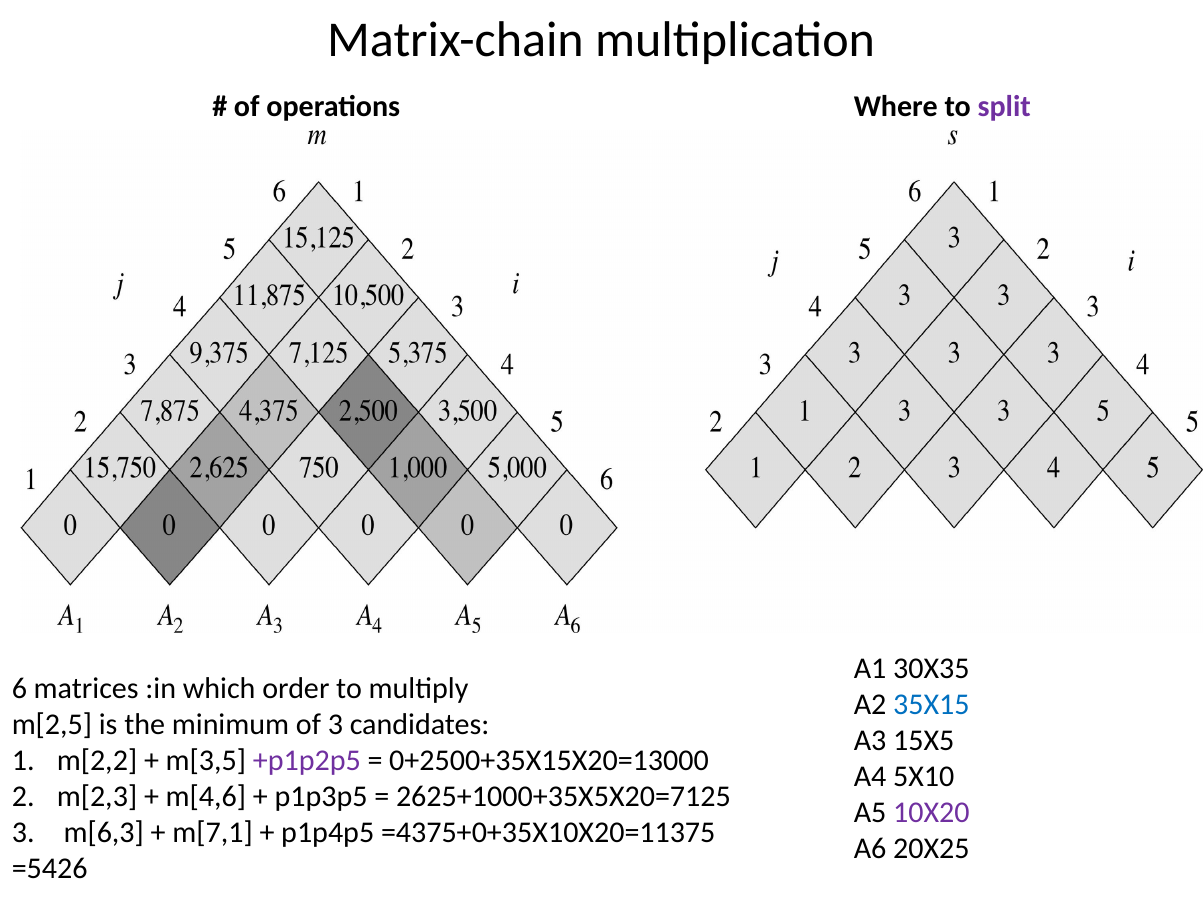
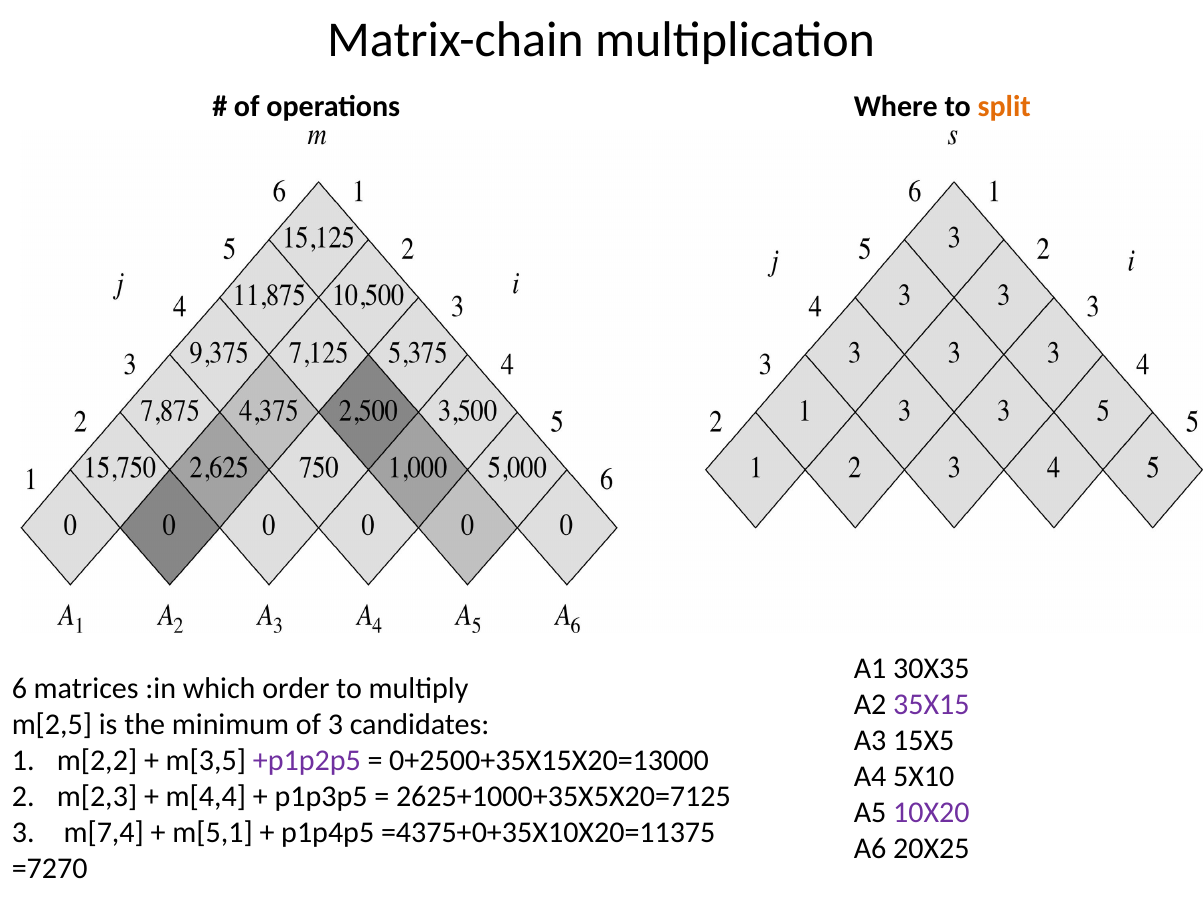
split colour: purple -> orange (1004, 106)
35X15 colour: blue -> purple (931, 704)
m[4,6: m[4,6 -> m[4,4 (206, 796)
m[6,3: m[6,3 -> m[7,4 (104, 832)
m[7,1: m[7,1 -> m[5,1 (213, 832)
=5426: =5426 -> =7270 (50, 868)
